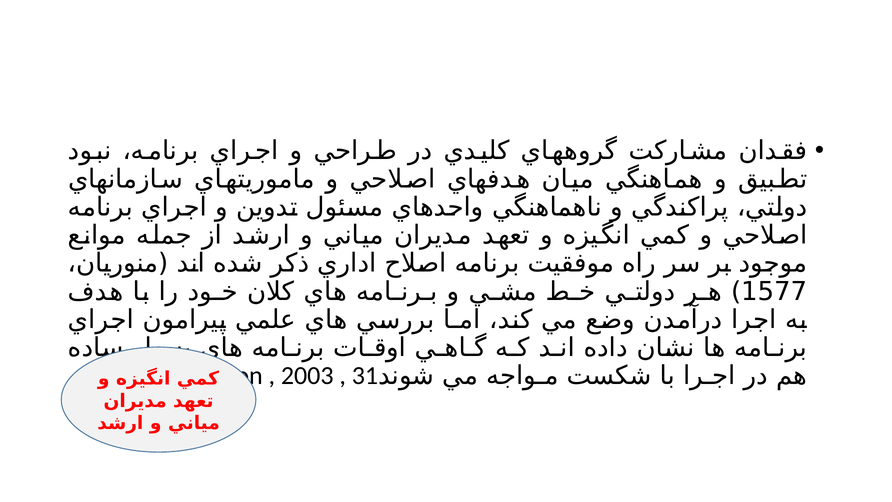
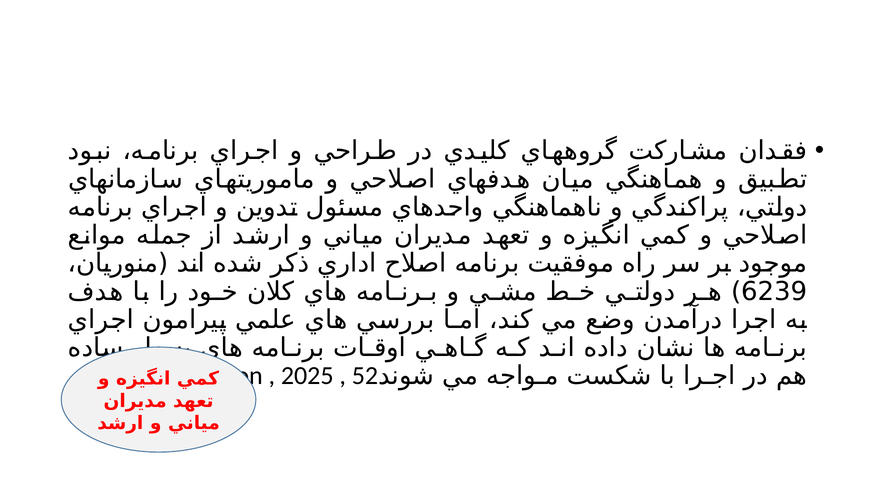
1577: 1577 -> 6239 (774, 291)
2003: 2003 -> 2025 (307, 376)
31: 31 -> 52 (365, 376)
